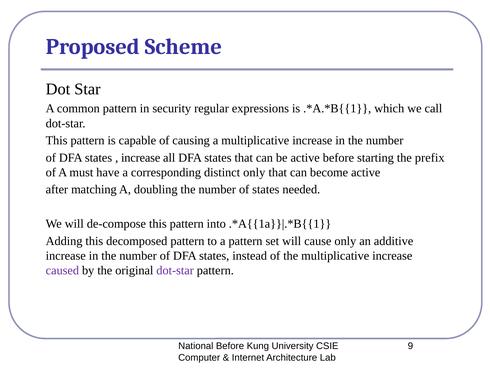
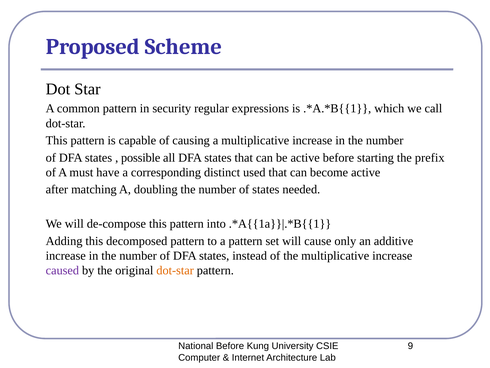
increase: increase -> possible (141, 157)
distinct only: only -> used (254, 172)
dot-star colour: purple -> orange (175, 270)
